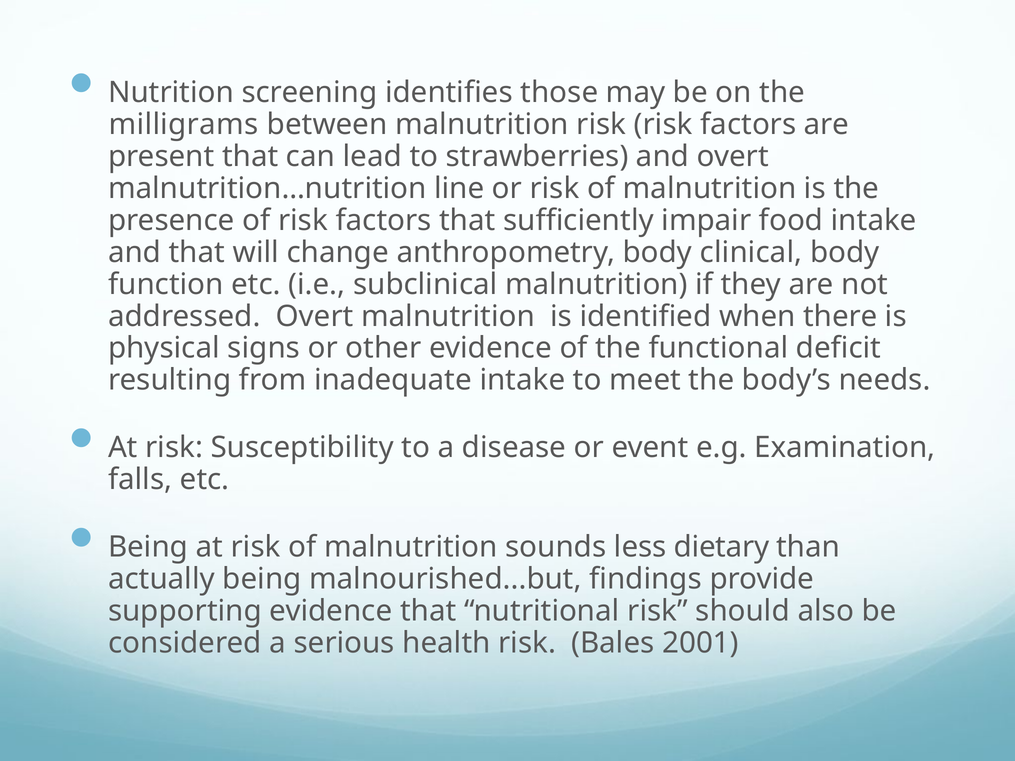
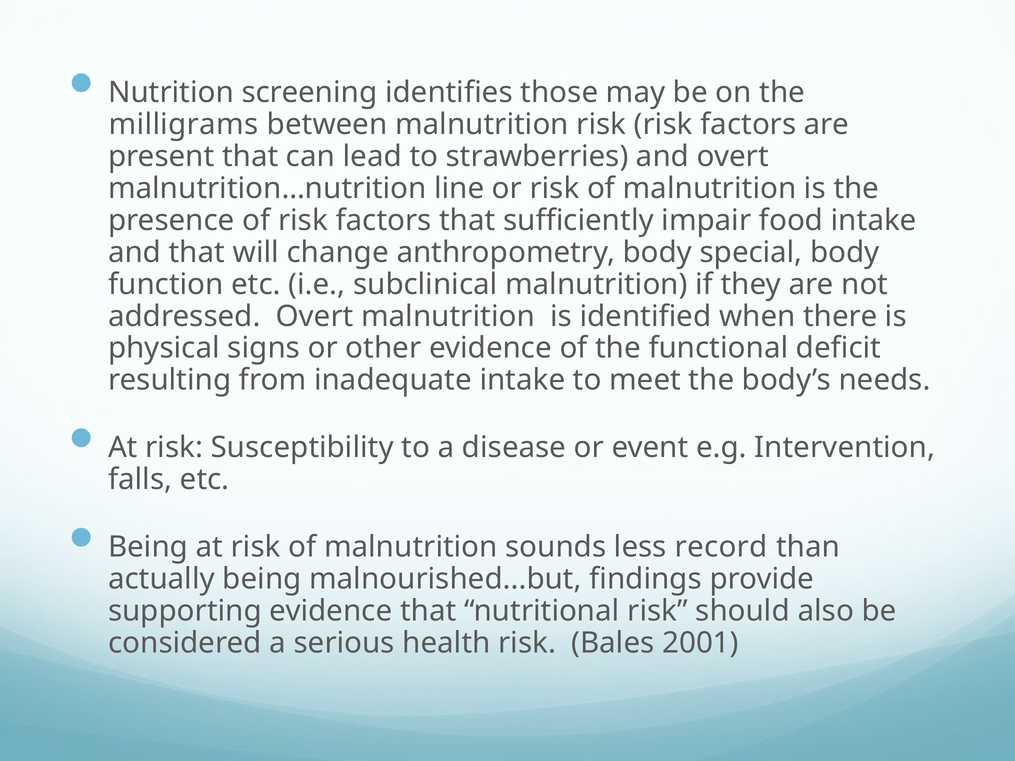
clinical: clinical -> special (751, 252)
Examination: Examination -> Intervention (845, 448)
dietary: dietary -> record (721, 547)
